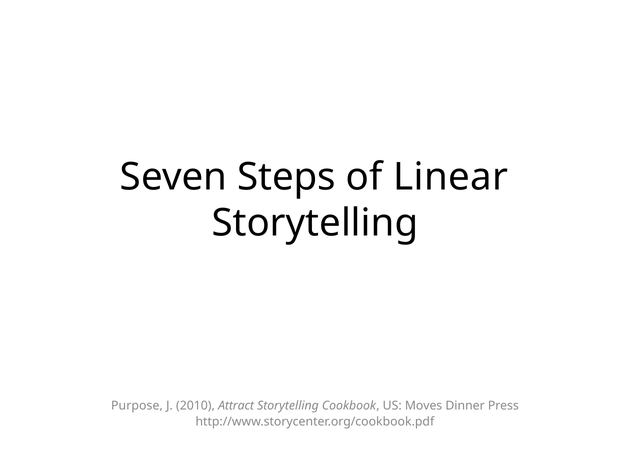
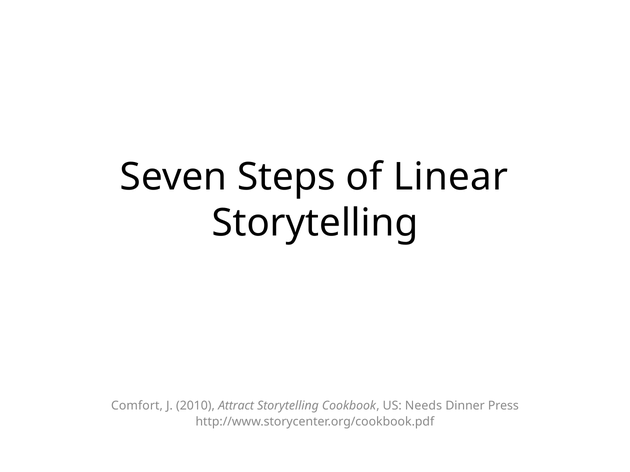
Purpose: Purpose -> Comfort (137, 406)
Moves: Moves -> Needs (423, 406)
